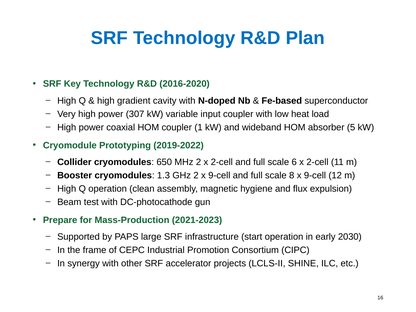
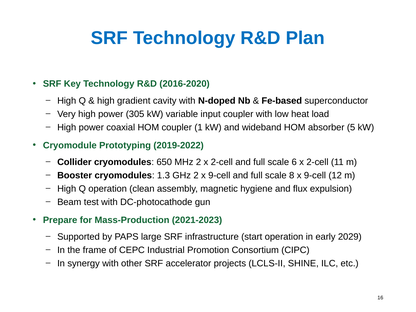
307: 307 -> 305 (135, 114)
2030: 2030 -> 2029 (350, 237)
